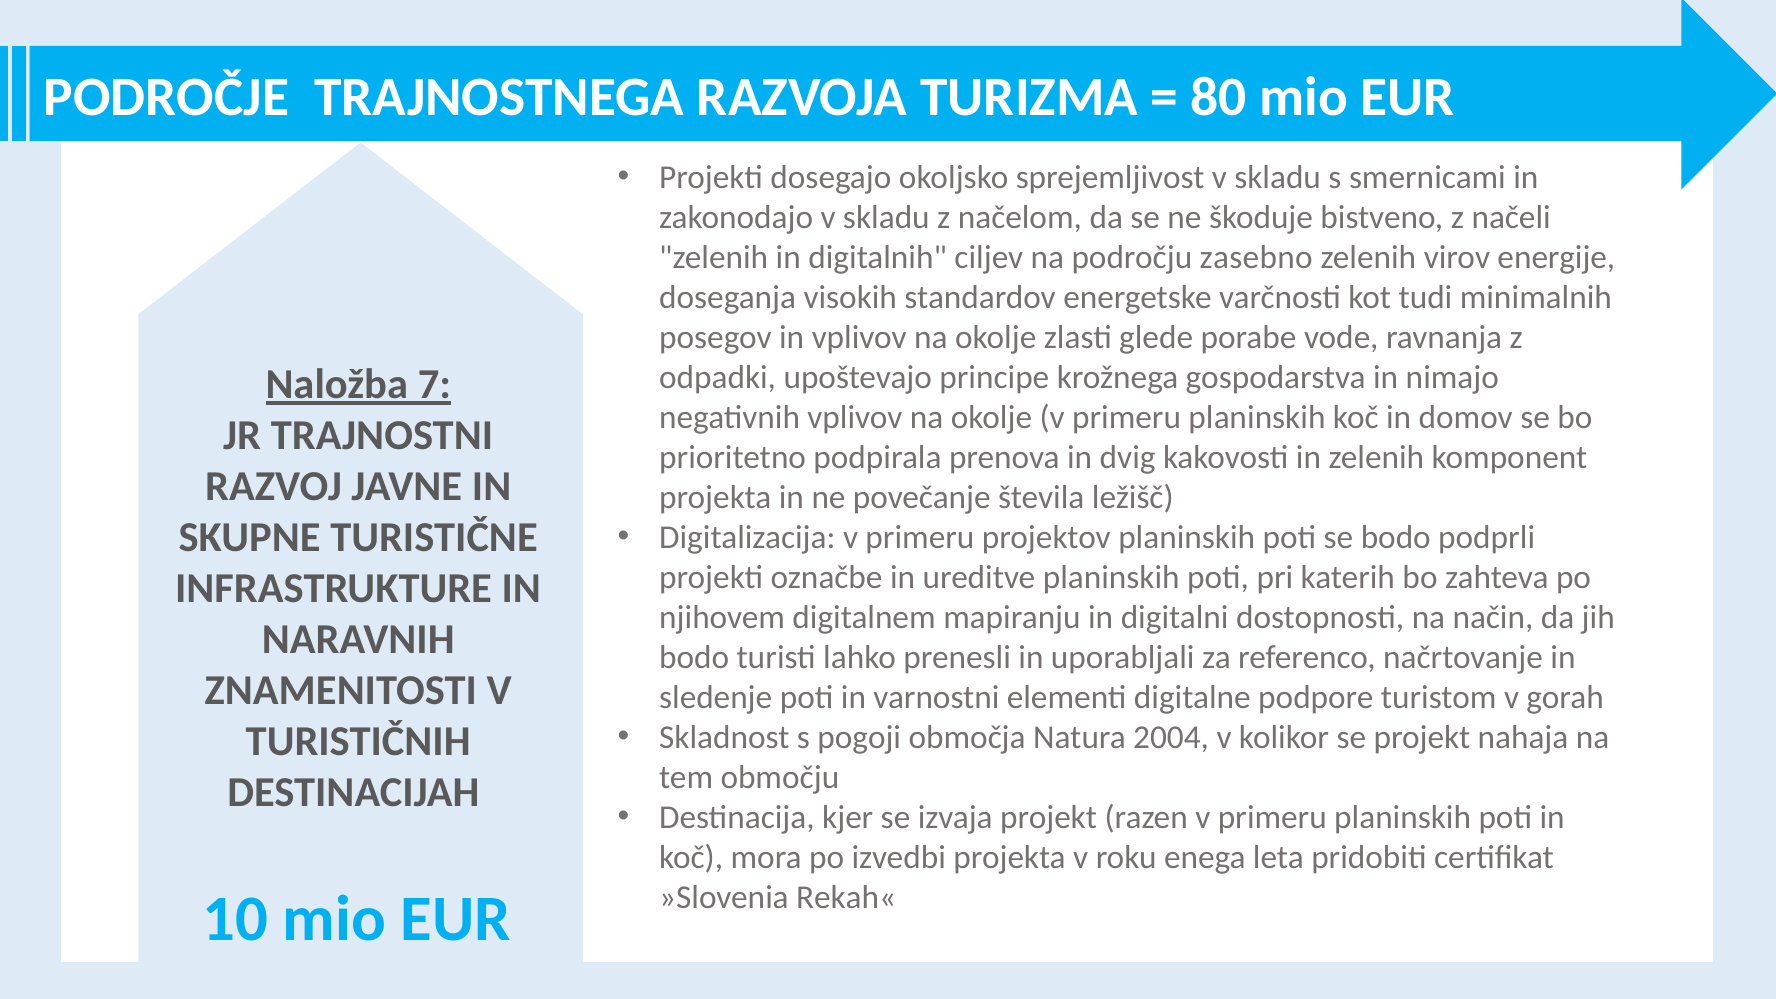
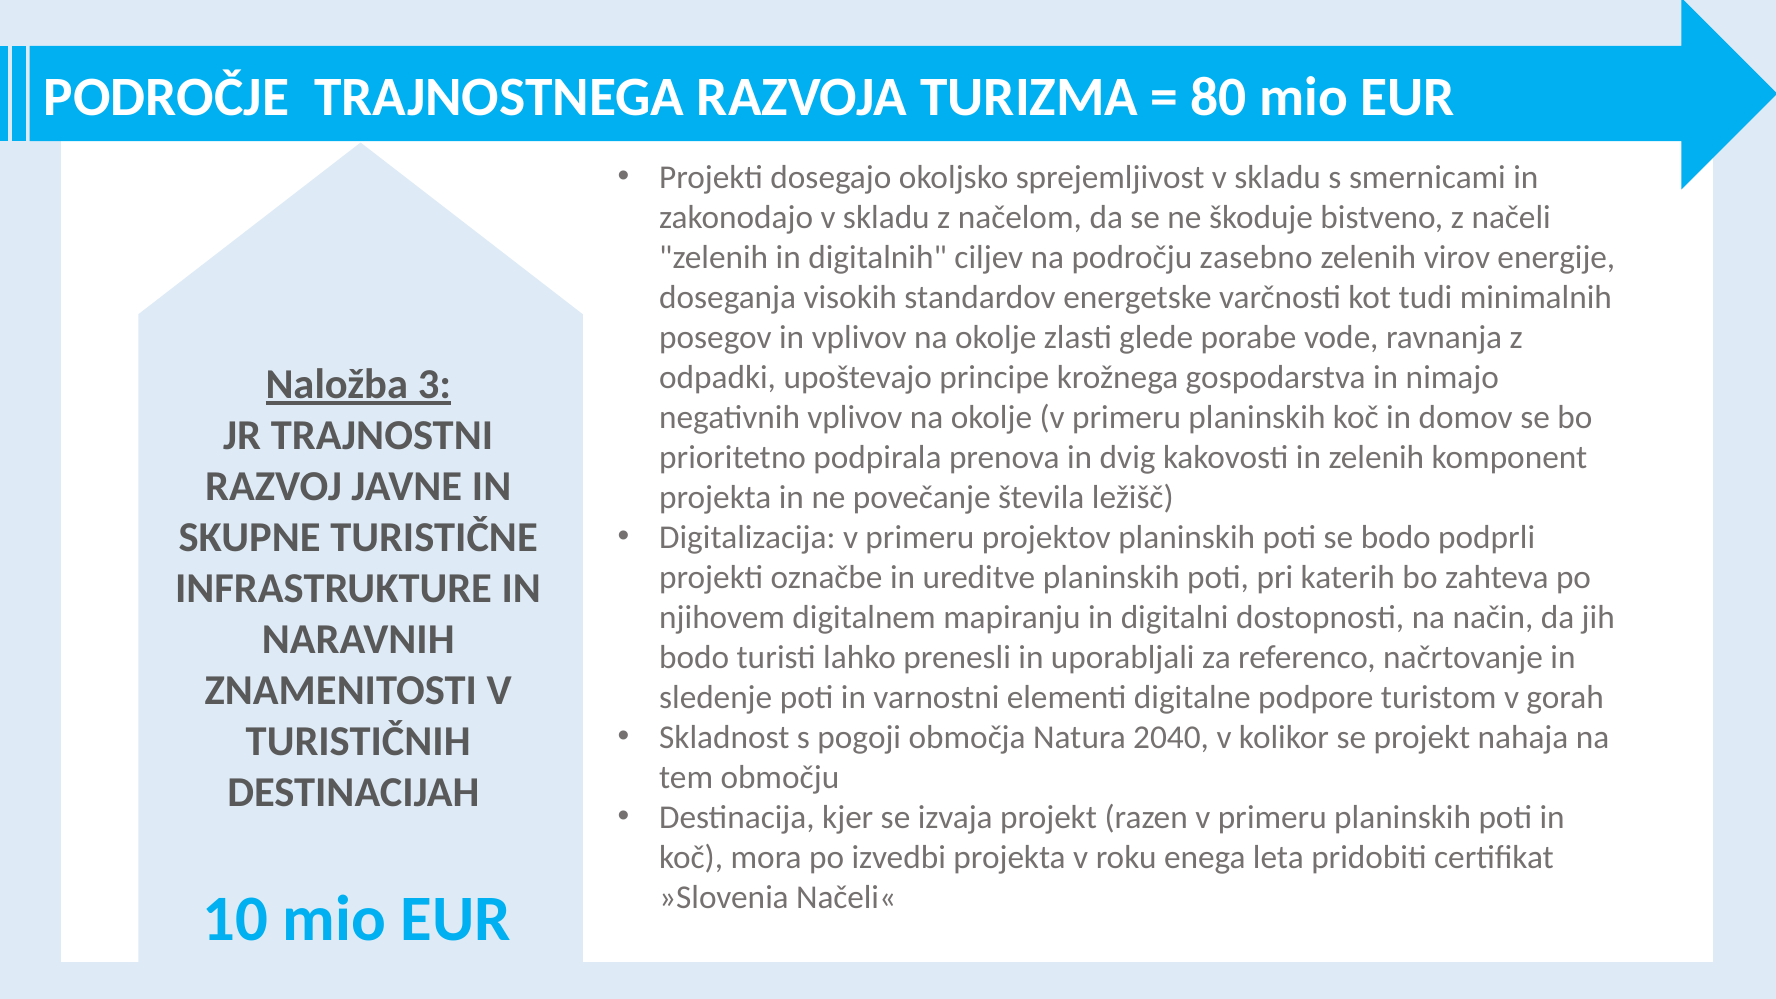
7: 7 -> 3 (434, 385)
2004: 2004 -> 2040 (1171, 737)
Rekah«: Rekah« -> Načeli« (846, 897)
